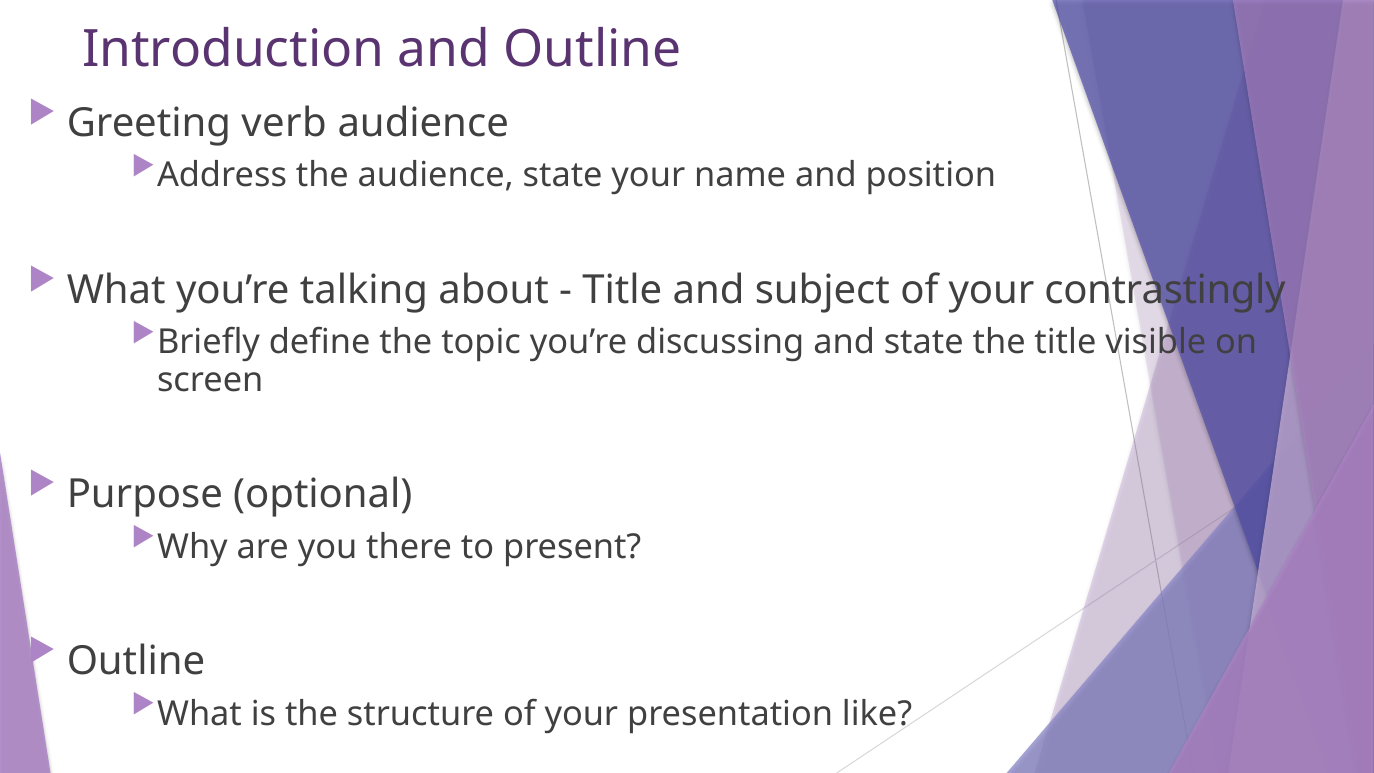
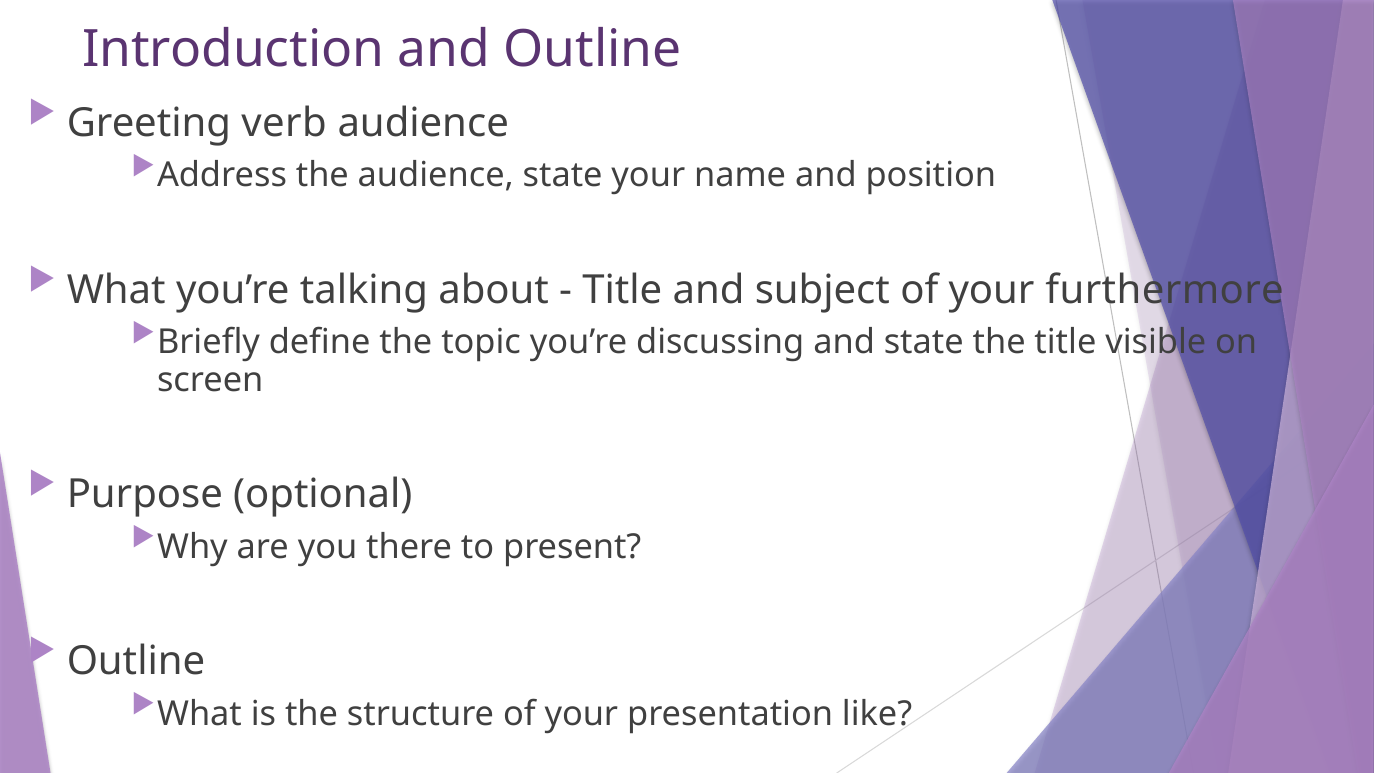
contrastingly: contrastingly -> furthermore (1165, 290)
